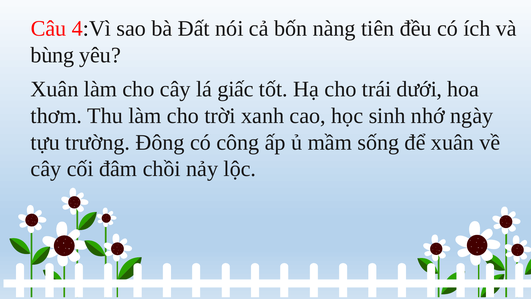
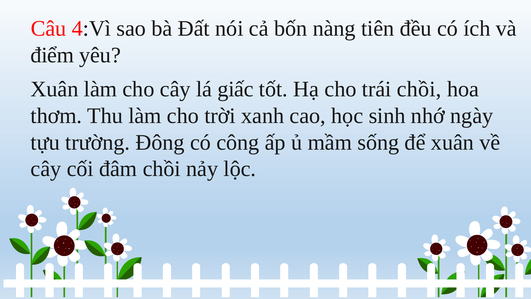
bùng: bùng -> điểm (52, 55)
trái dưới: dưới -> chồi (419, 89)
